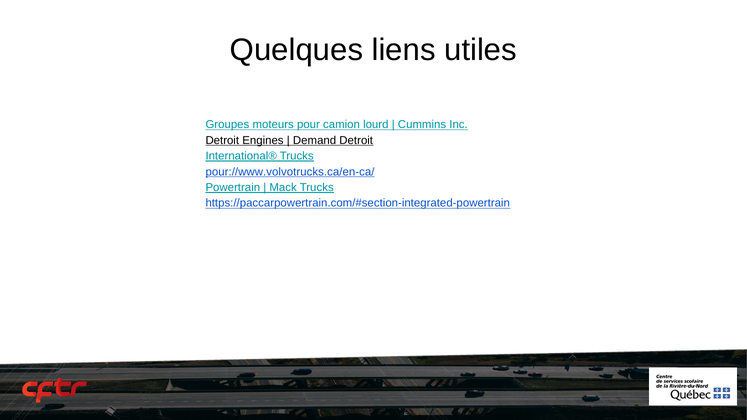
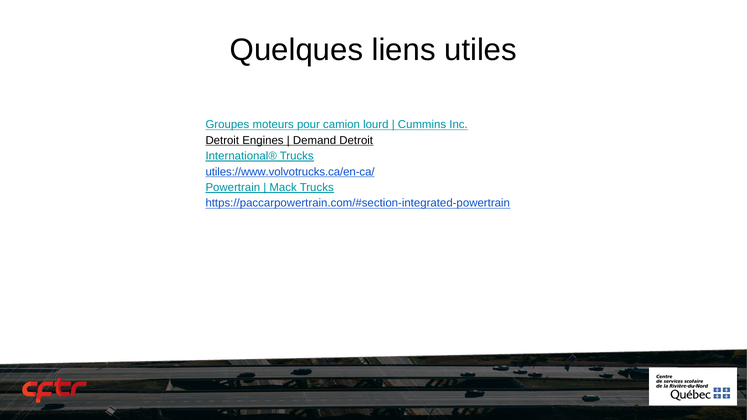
pour://www.volvotrucks.ca/en-ca/: pour://www.volvotrucks.ca/en-ca/ -> utiles://www.volvotrucks.ca/en-ca/ (290, 172)
